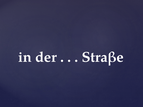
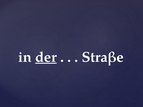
der underline: none -> present (46, 57)
